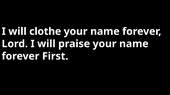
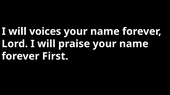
clothe: clothe -> voices (45, 32)
